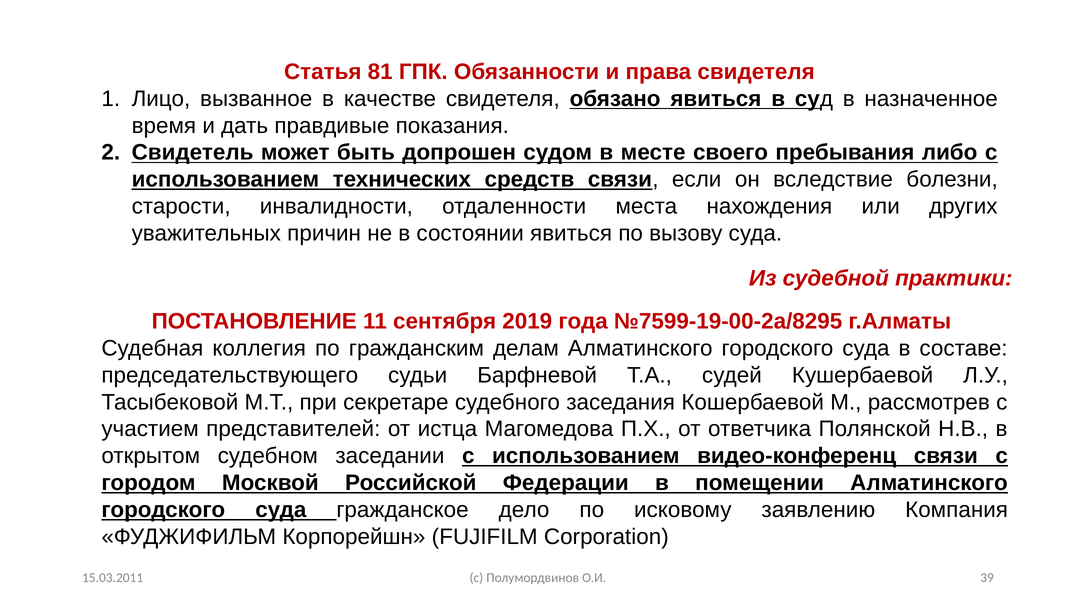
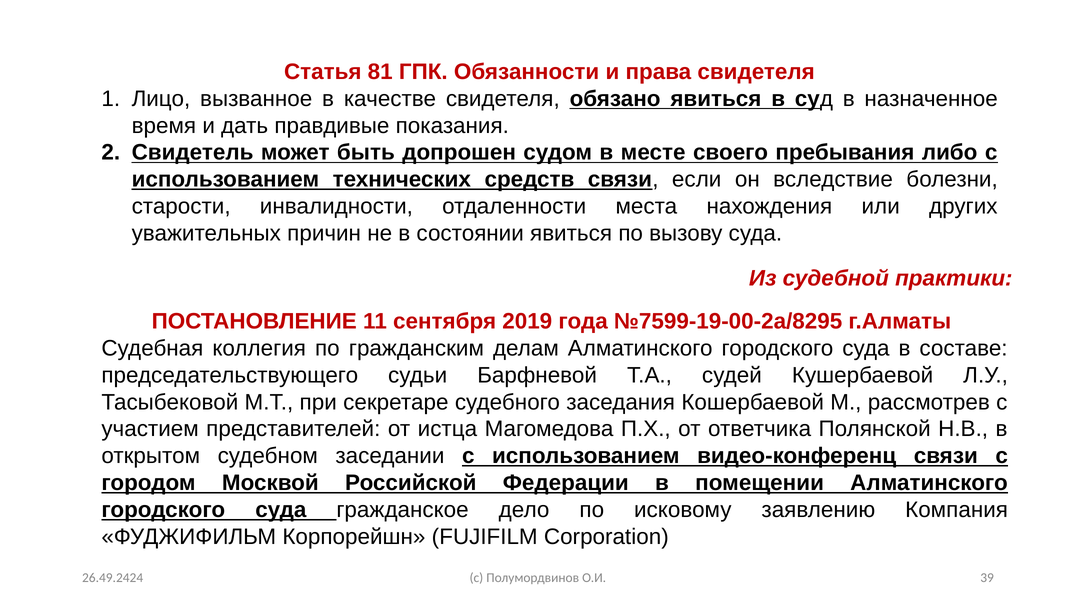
15.03.2011: 15.03.2011 -> 26.49.2424 (113, 578)
